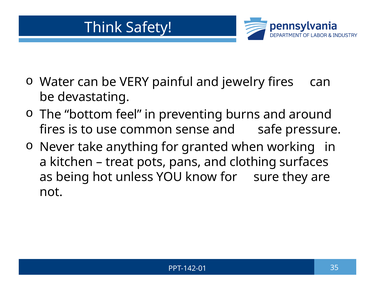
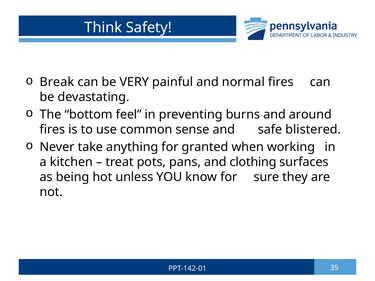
Water: Water -> Break (57, 82)
jewelry: jewelry -> normal (243, 82)
pressure: pressure -> blistered (313, 130)
